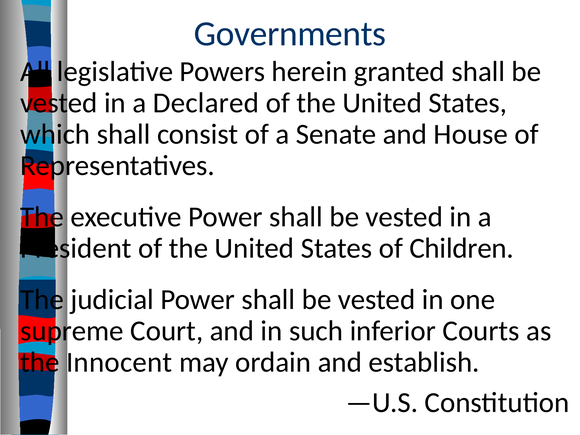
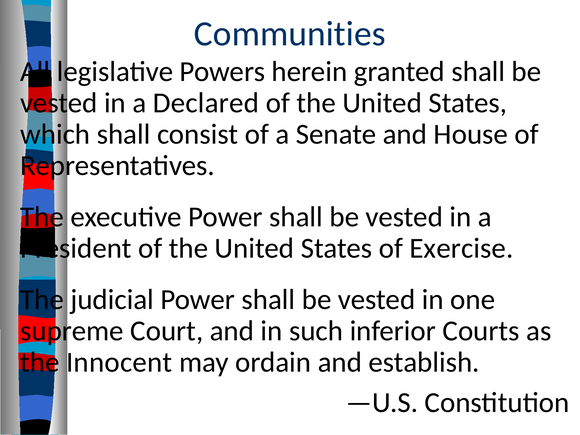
Governments: Governments -> Communities (290, 34)
Children: Children -> Exercise (461, 248)
